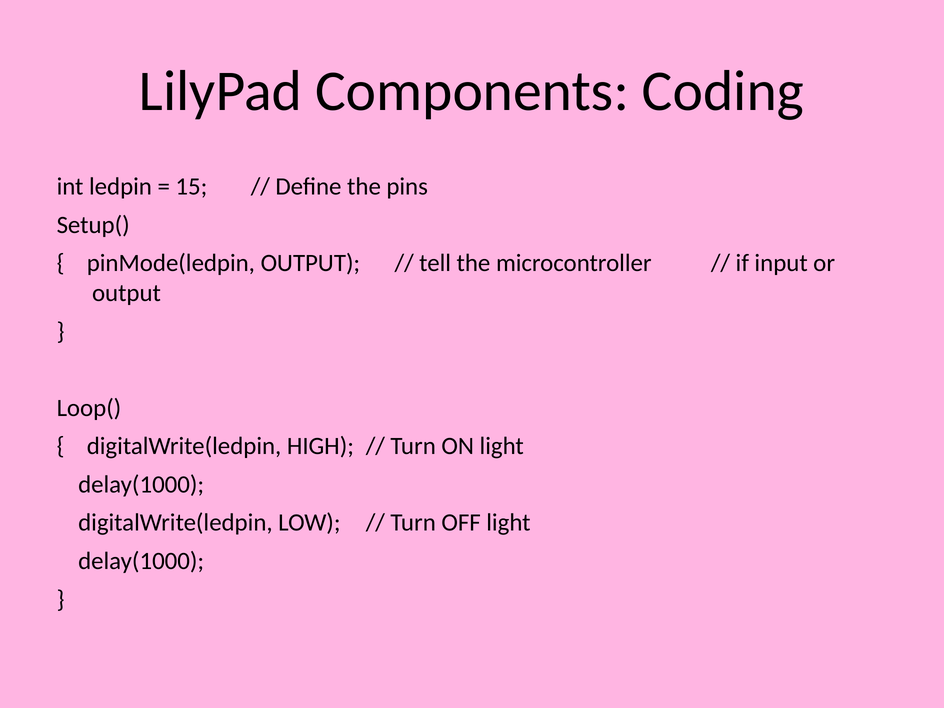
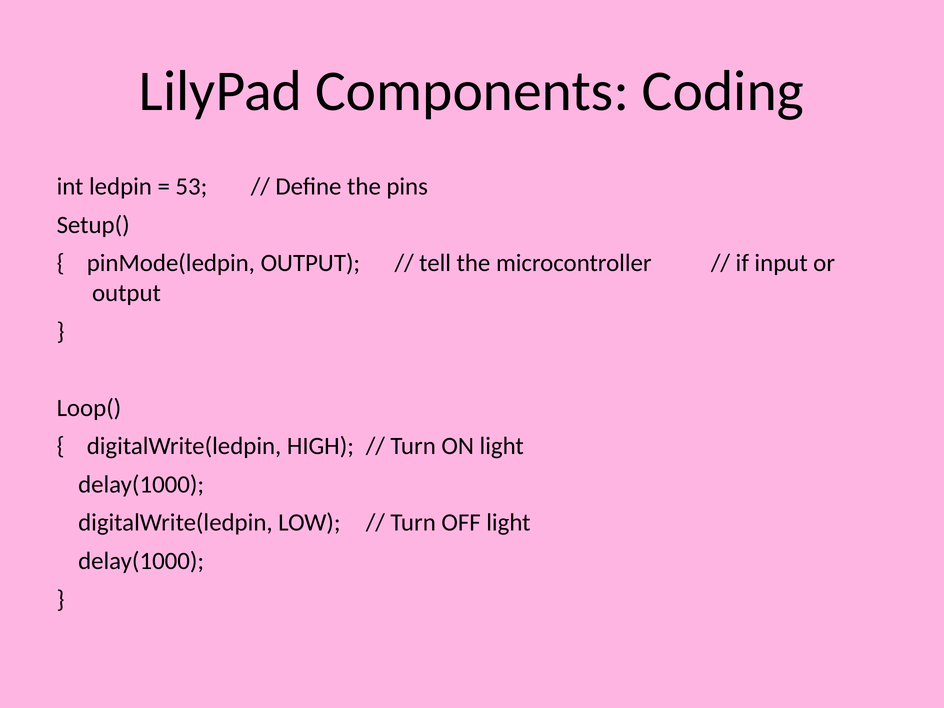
15: 15 -> 53 (191, 187)
